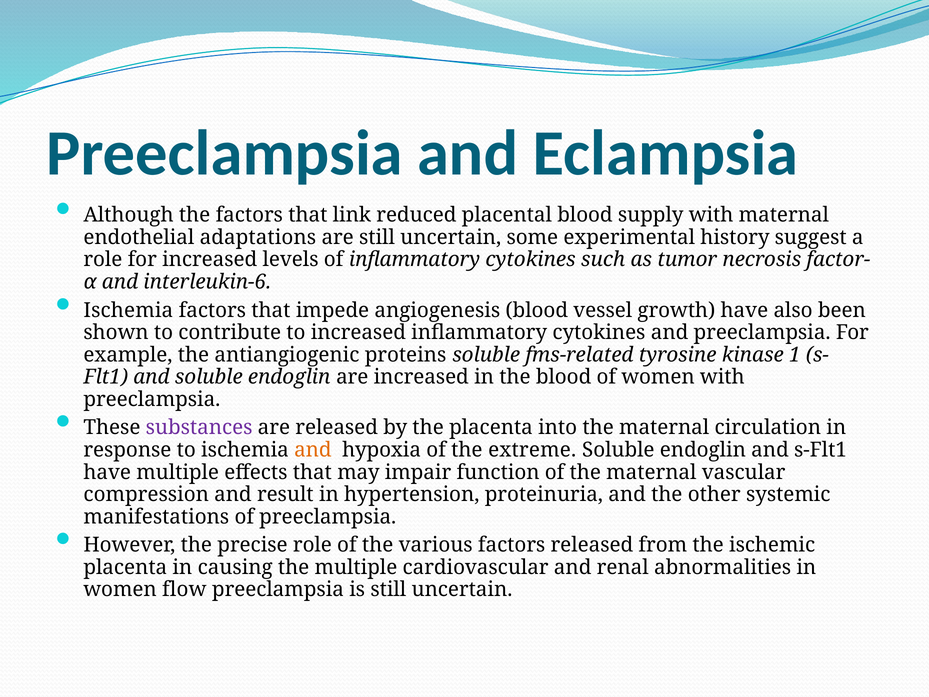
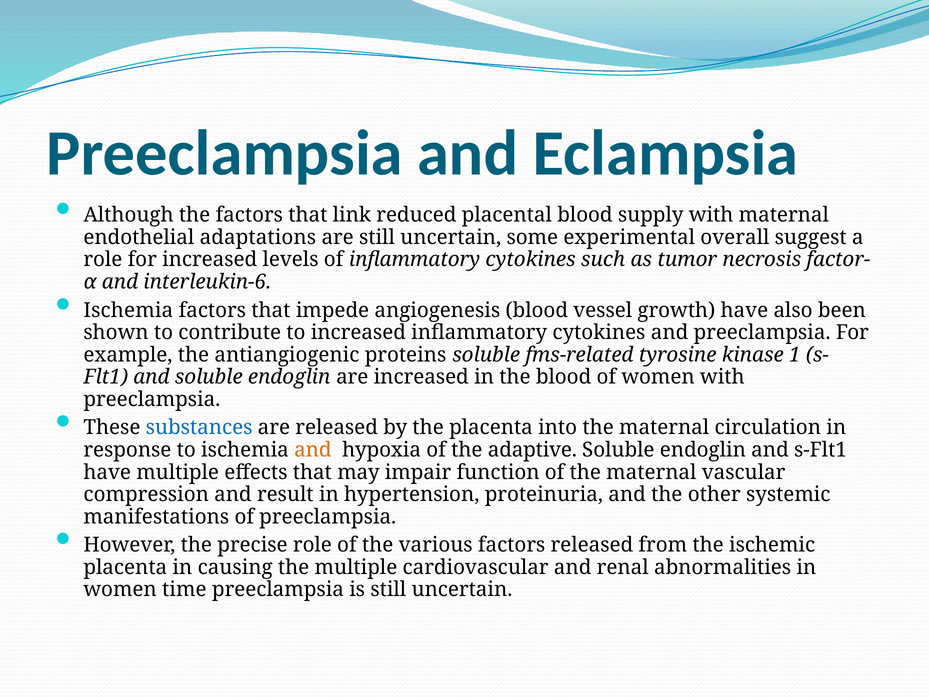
history: history -> overall (735, 237)
substances colour: purple -> blue (199, 427)
extreme: extreme -> adaptive (532, 450)
flow: flow -> time (184, 589)
